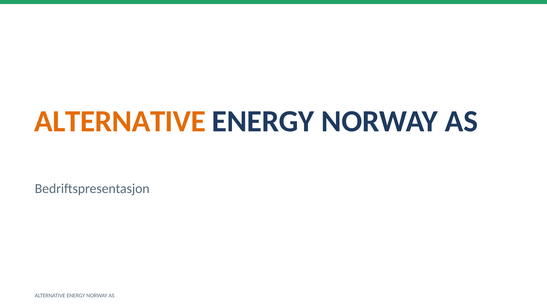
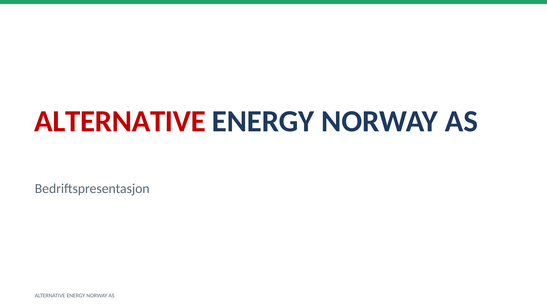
ALTERNATIVE colour: orange -> red (120, 121)
